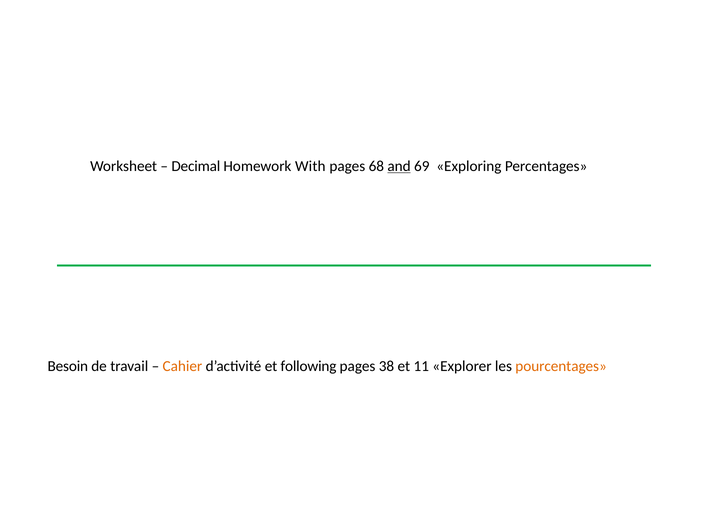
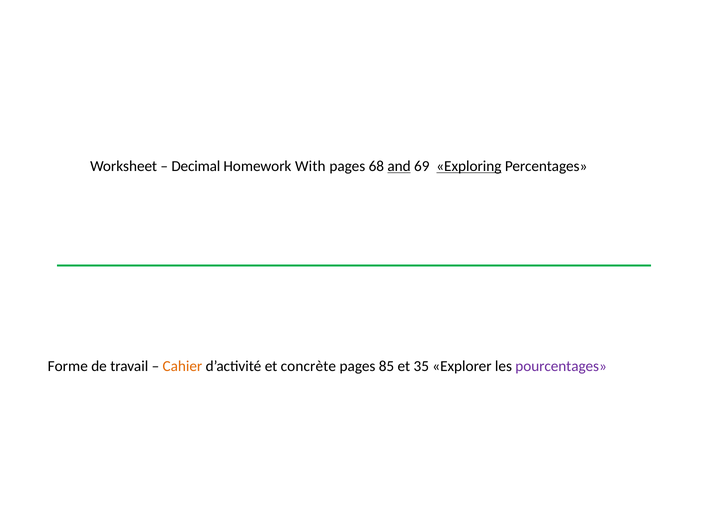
Exploring underline: none -> present (469, 166)
Besoin: Besoin -> Forme (68, 366)
following: following -> concrète (308, 366)
38: 38 -> 85 (386, 366)
11: 11 -> 35 (421, 366)
pourcentages colour: orange -> purple (561, 366)
